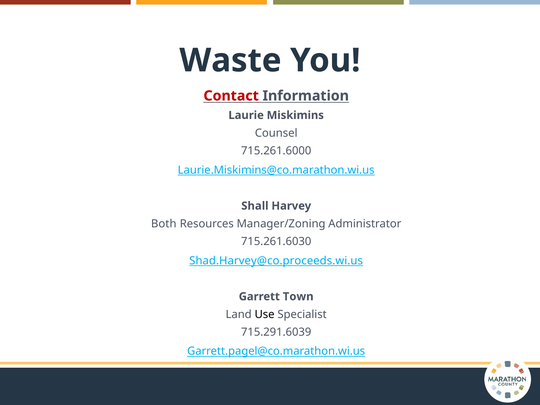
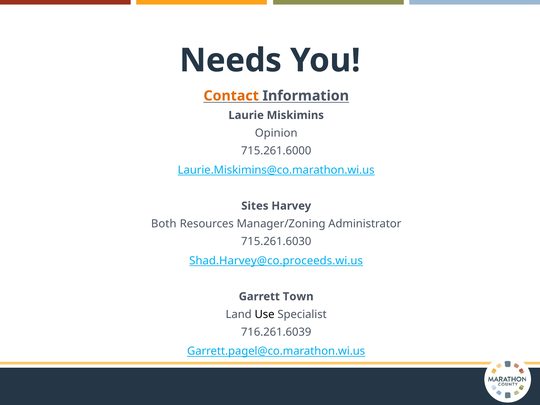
Waste: Waste -> Needs (231, 60)
Contact colour: red -> orange (231, 96)
Counsel: Counsel -> Opinion (276, 133)
Shall: Shall -> Sites (255, 206)
715.291.6039: 715.291.6039 -> 716.261.6039 (276, 332)
